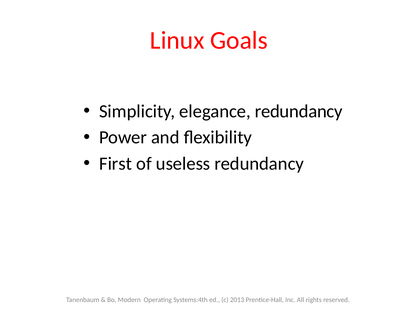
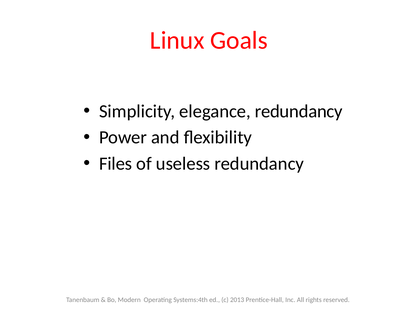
First: First -> Files (116, 163)
